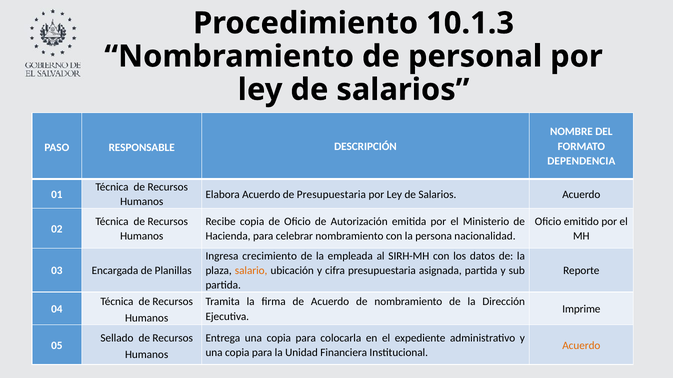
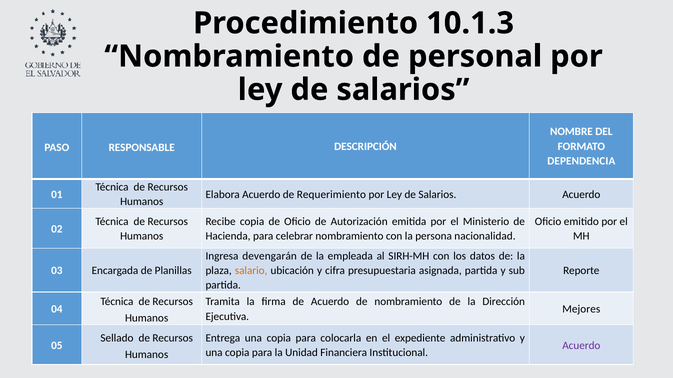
de Presupuestaria: Presupuestaria -> Requerimiento (331, 195)
crecimiento: crecimiento -> devengarán (270, 256)
Imprime: Imprime -> Mejores (581, 310)
Acuerdo colour: orange -> purple (581, 346)
